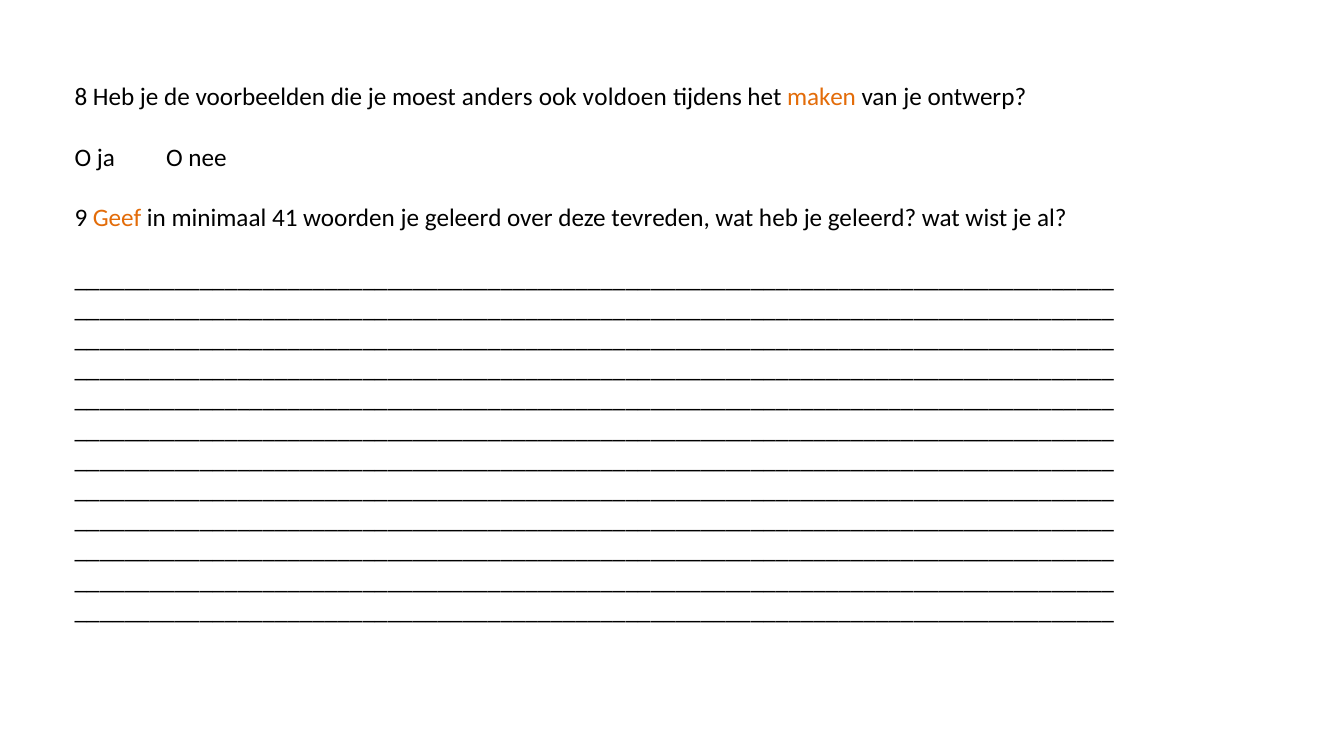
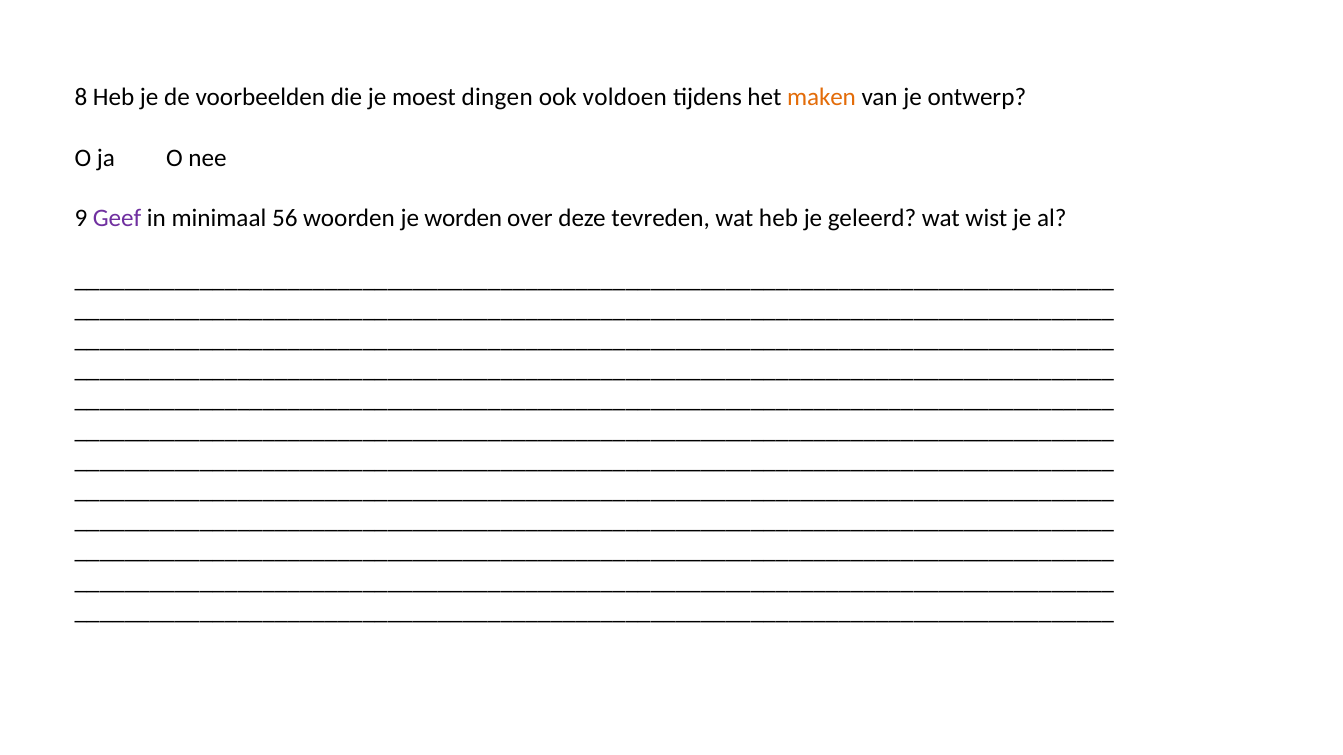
anders: anders -> dingen (497, 98)
Geef colour: orange -> purple (117, 219)
41: 41 -> 56 (285, 219)
woorden je geleerd: geleerd -> worden (463, 219)
